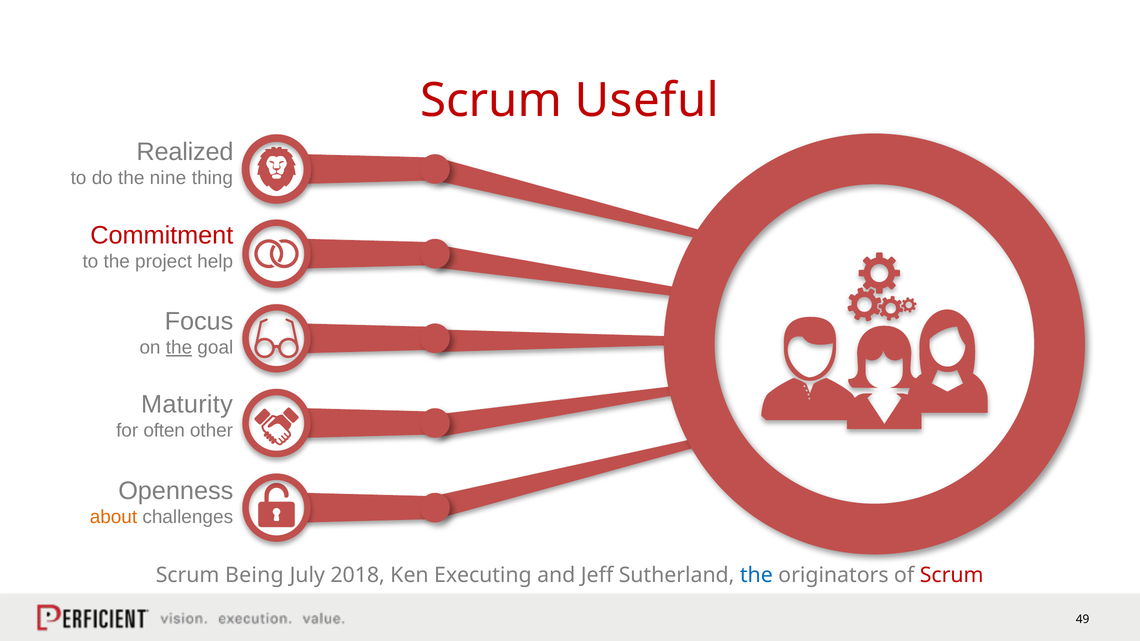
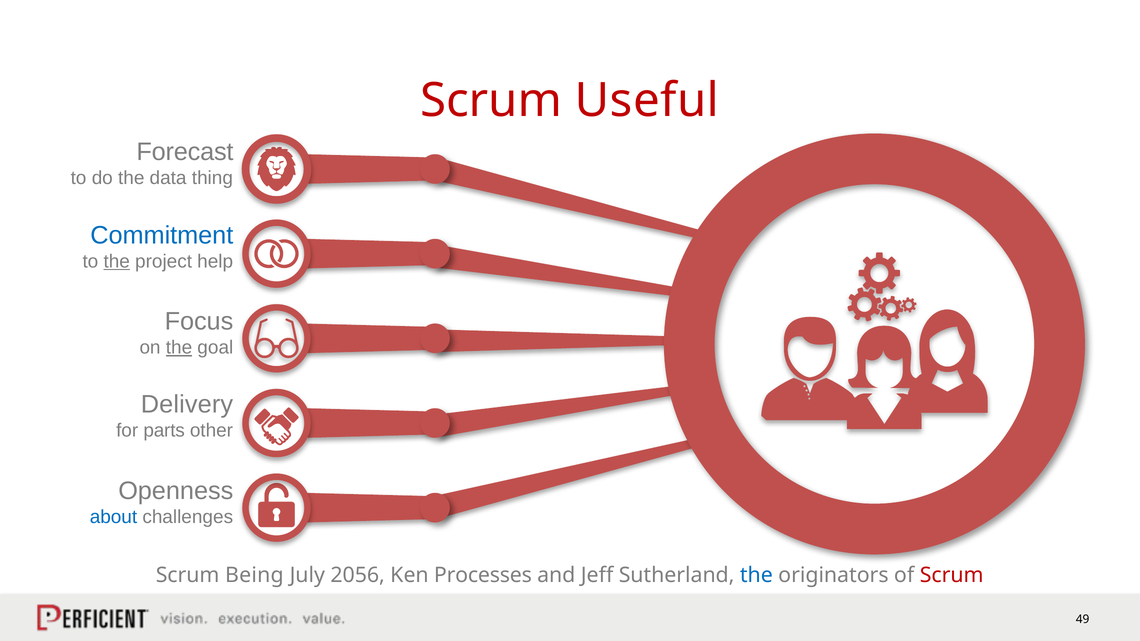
Realized: Realized -> Forecast (185, 152)
nine: nine -> data (168, 178)
Commitment colour: red -> blue (162, 235)
the underline: none -> present (117, 261)
Maturity: Maturity -> Delivery (187, 405)
often: often -> parts (164, 431)
about colour: orange -> blue (113, 517)
2018: 2018 -> 2056 (358, 575)
Executing: Executing -> Processes (483, 575)
